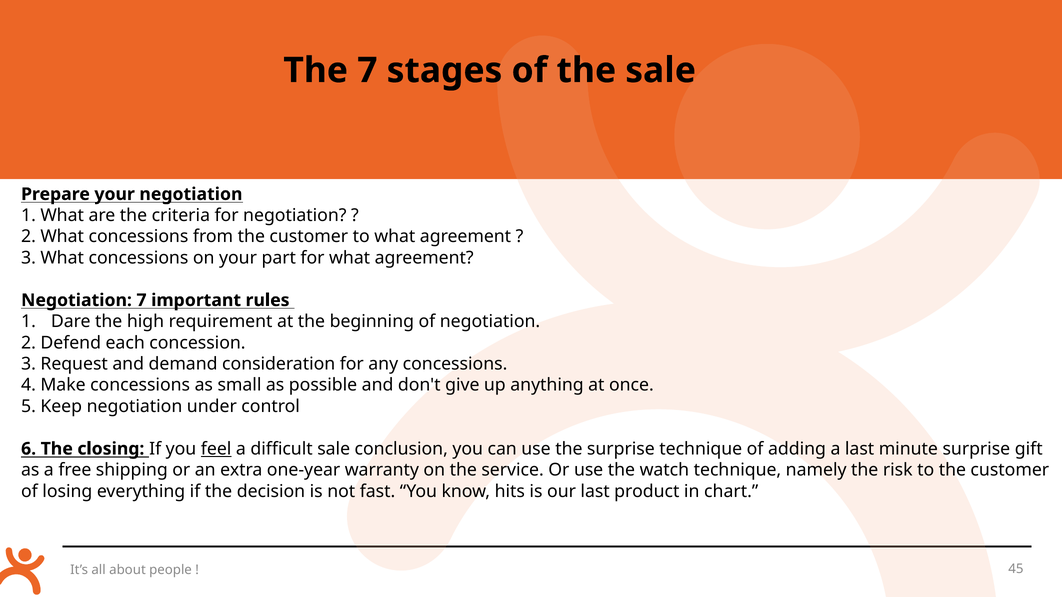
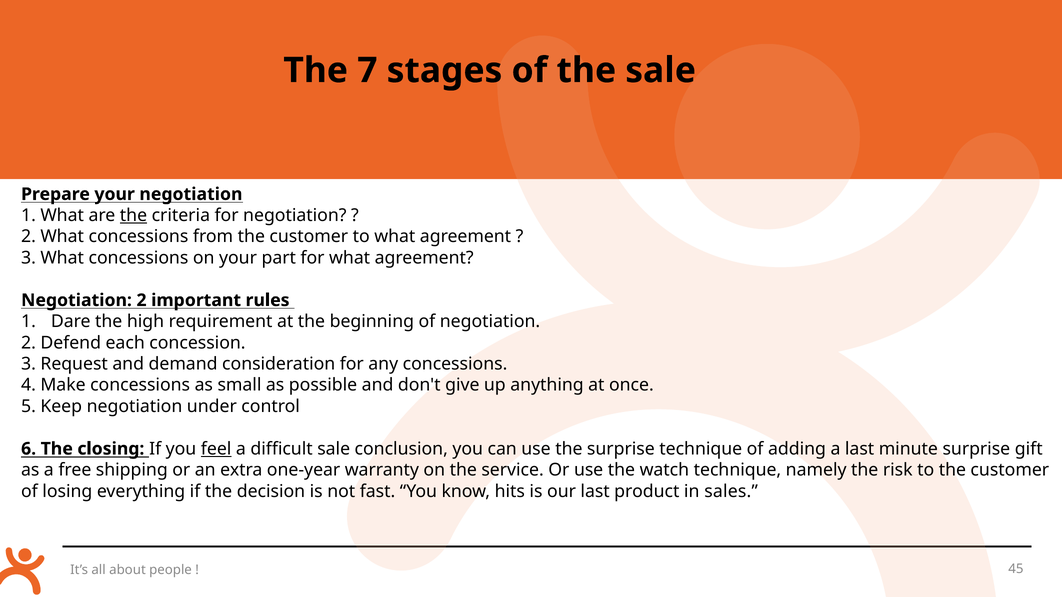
the underline: none -> present (133, 216)
7: 7 -> 2 (142, 300)
chart: chart -> sales (731, 492)
